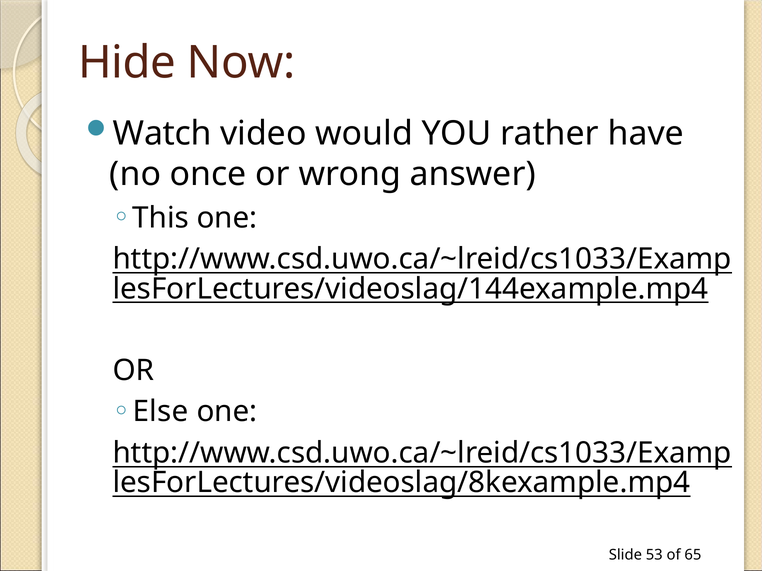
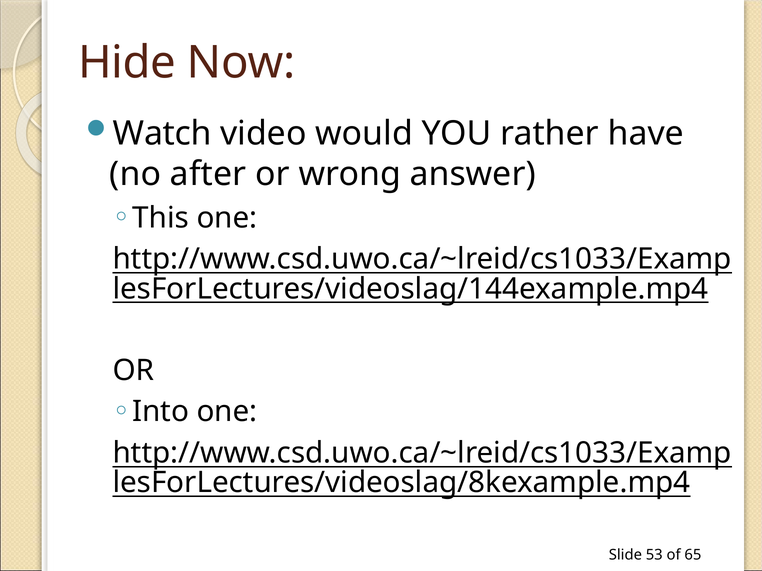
once: once -> after (208, 174)
Else: Else -> Into (161, 412)
